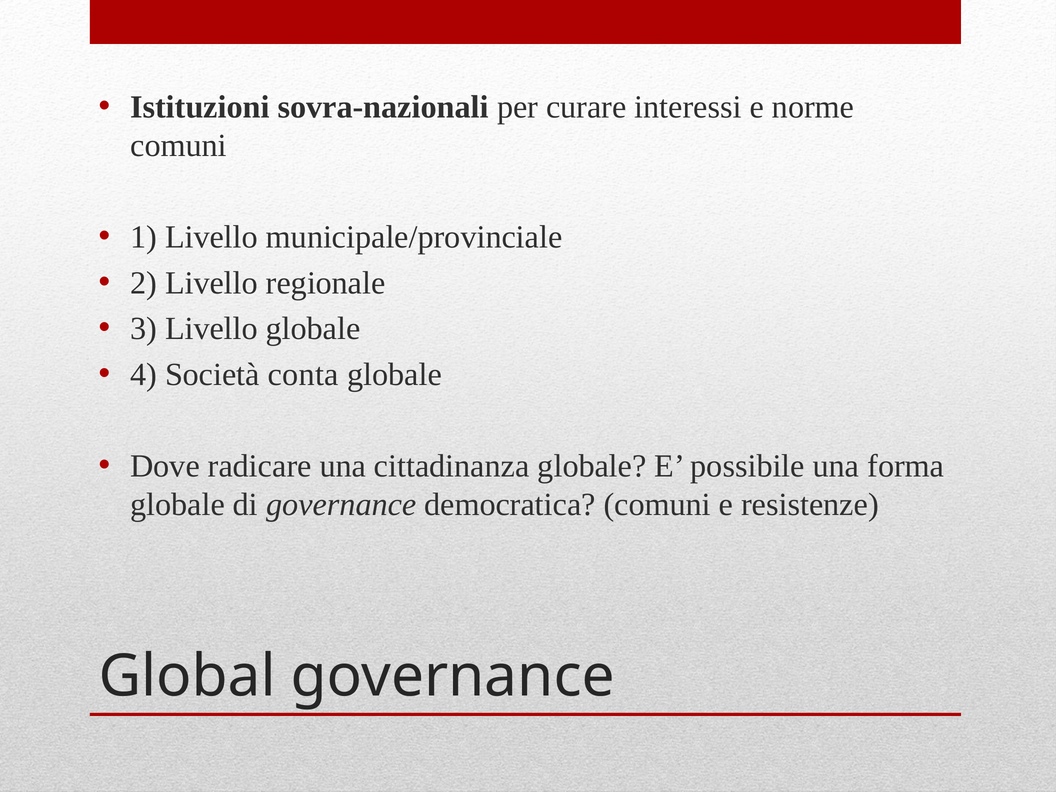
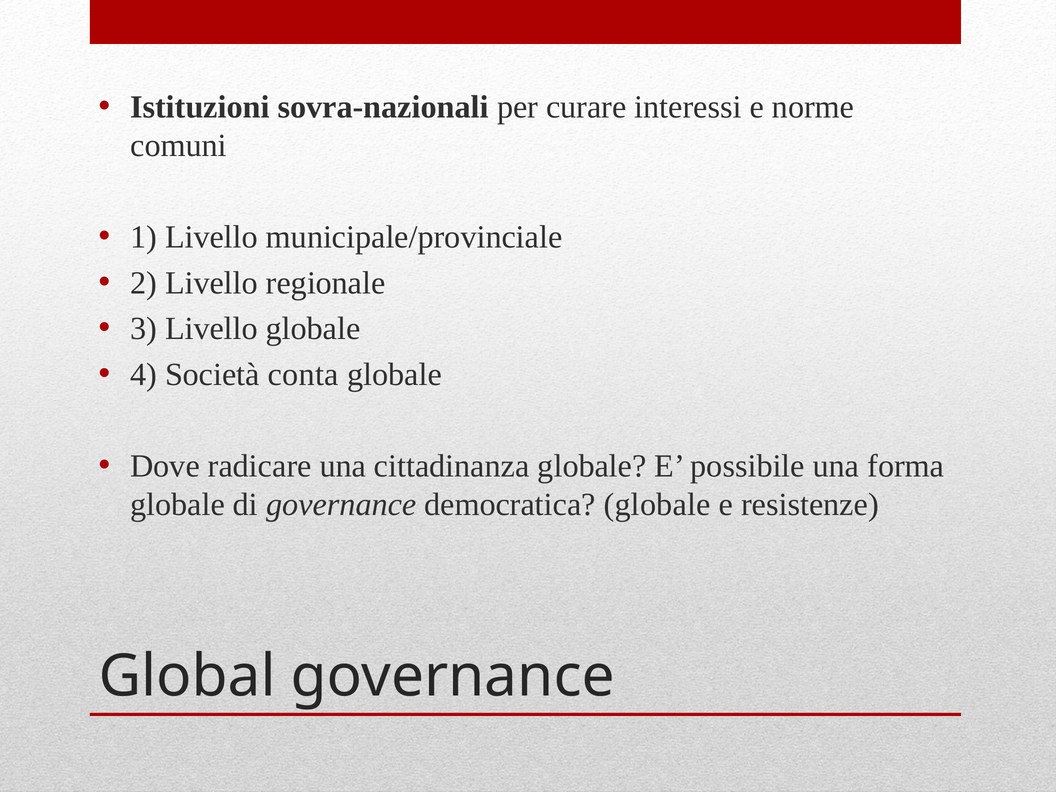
democratica comuni: comuni -> globale (657, 505)
